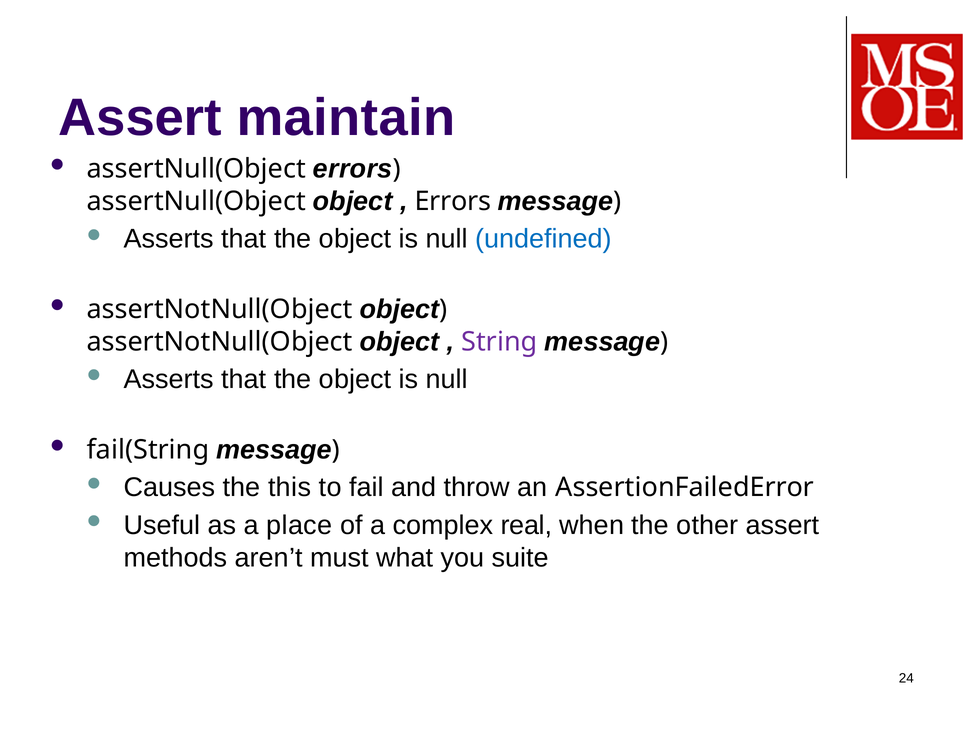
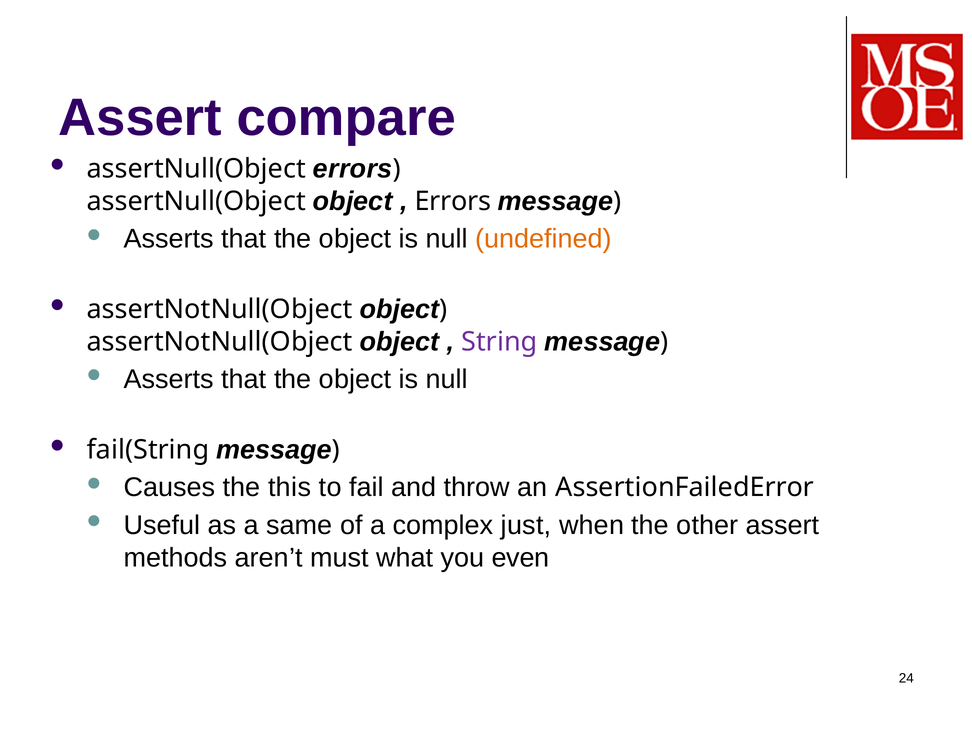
maintain: maintain -> compare (346, 118)
undefined colour: blue -> orange (544, 239)
place: place -> same (299, 525)
real: real -> just (526, 525)
suite: suite -> even (520, 558)
